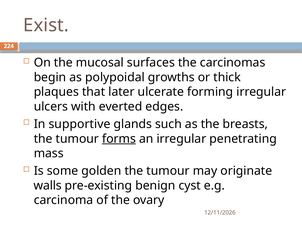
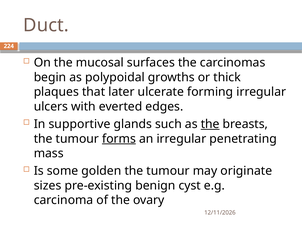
Exist: Exist -> Duct (46, 25)
the underline: none -> present (210, 124)
walls: walls -> sizes (48, 185)
